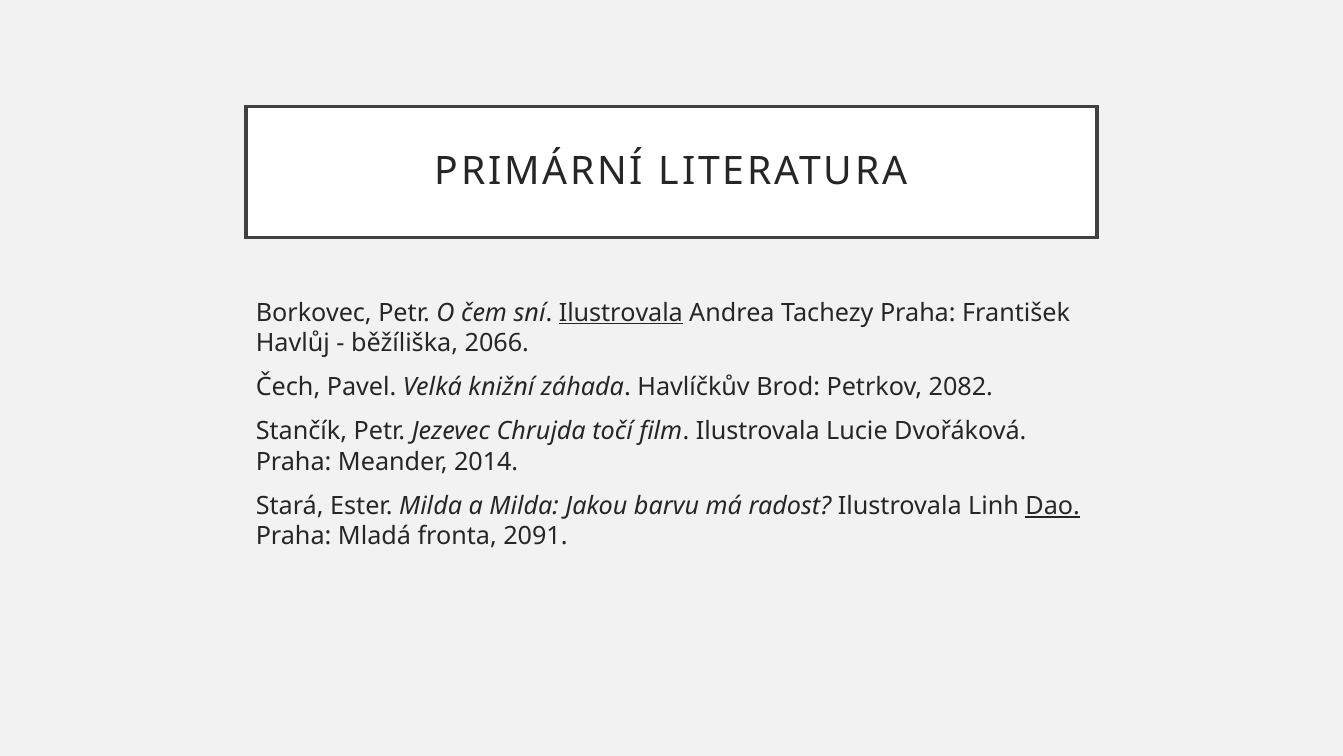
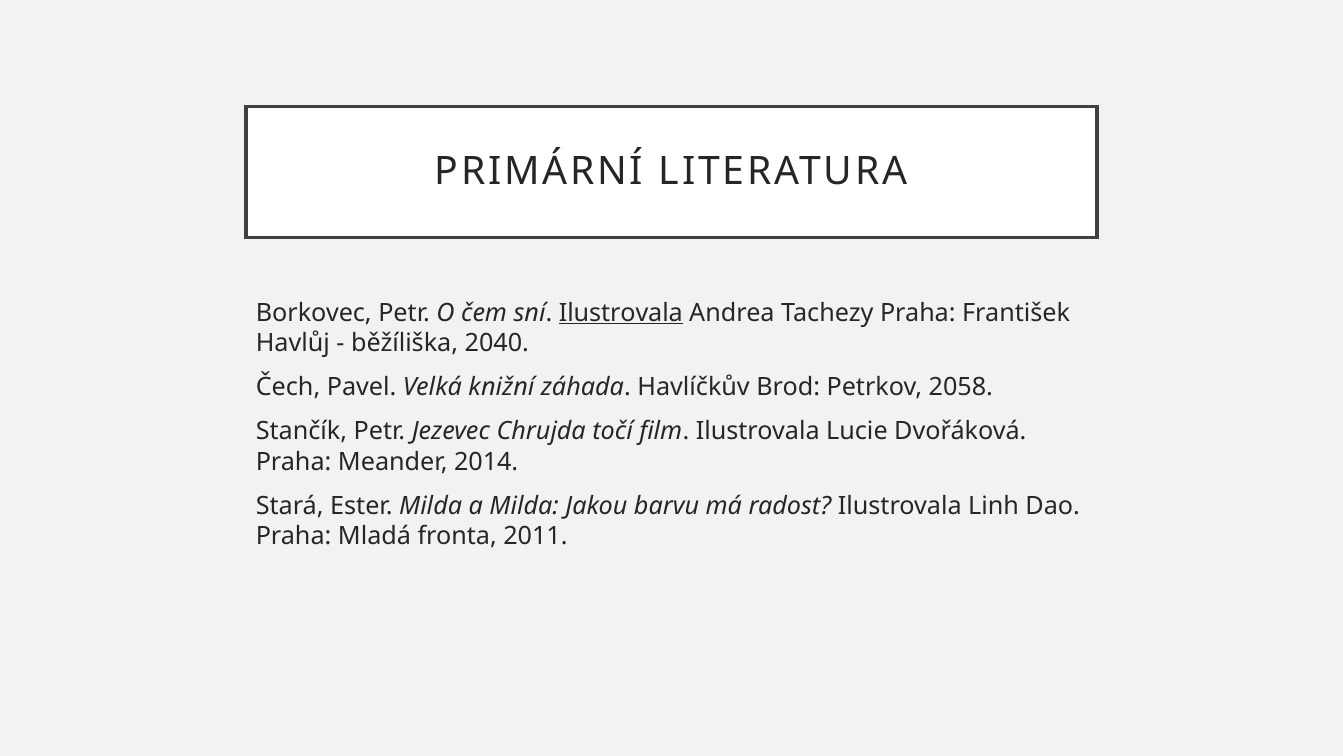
2066: 2066 -> 2040 (497, 343)
2082: 2082 -> 2058 (961, 387)
Dao underline: present -> none (1053, 506)
2091: 2091 -> 2011 (535, 536)
